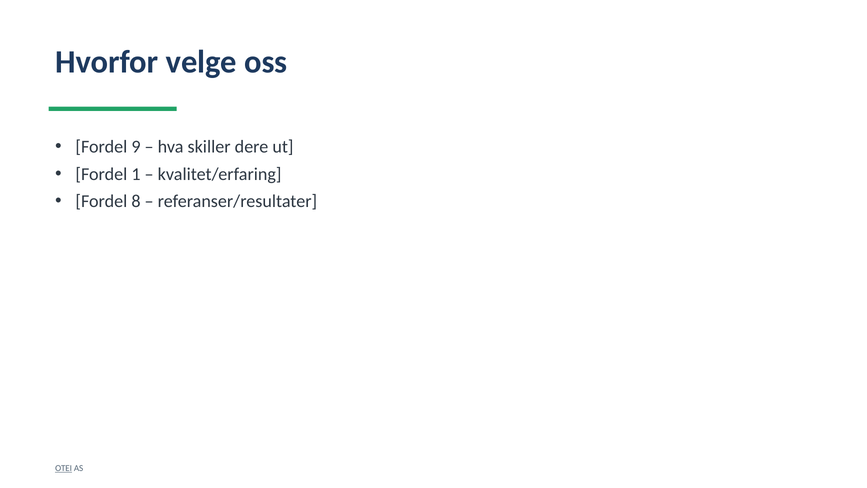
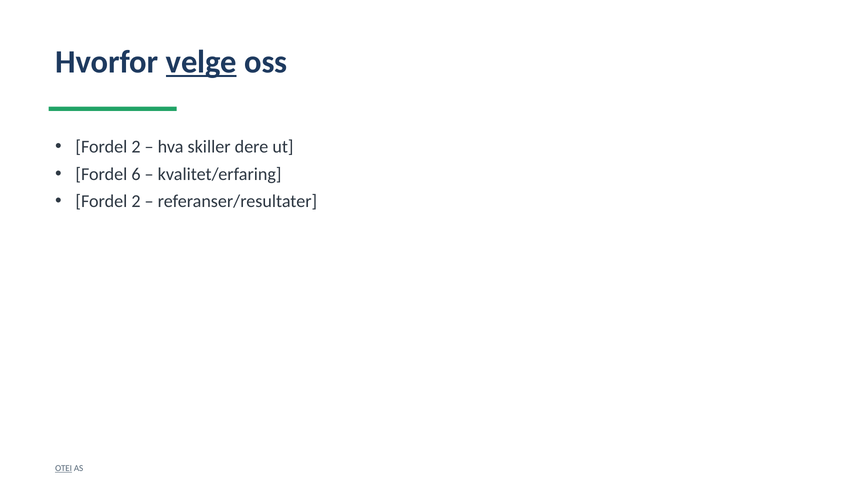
velge underline: none -> present (201, 62)
9: 9 -> 2 (136, 147)
1: 1 -> 6 (136, 174)
8: 8 -> 2 (136, 201)
